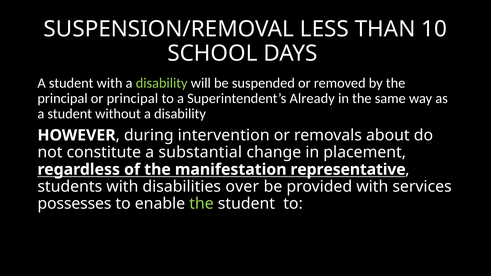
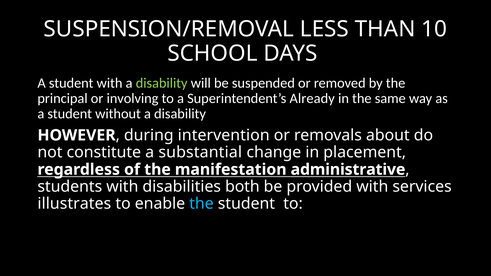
or principal: principal -> involving (133, 98)
representative: representative -> administrative (348, 170)
over: over -> both (242, 187)
possesses: possesses -> illustrates (74, 204)
the colour: light green -> light blue (201, 204)
